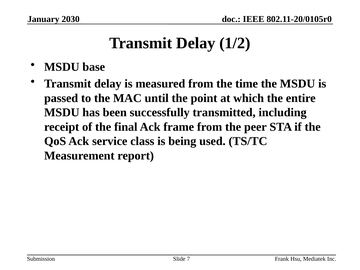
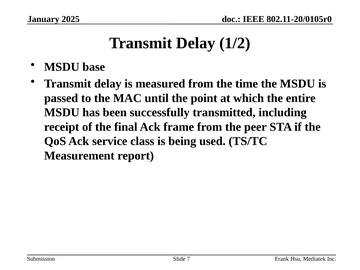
2030: 2030 -> 2025 (71, 19)
